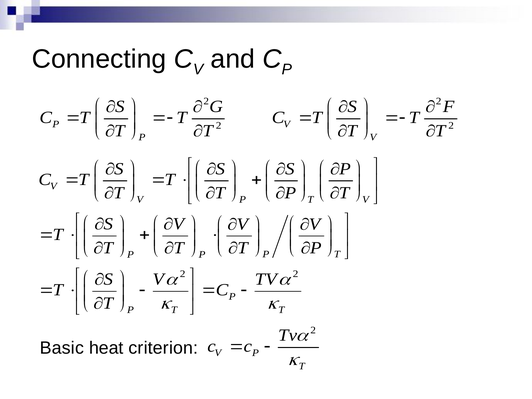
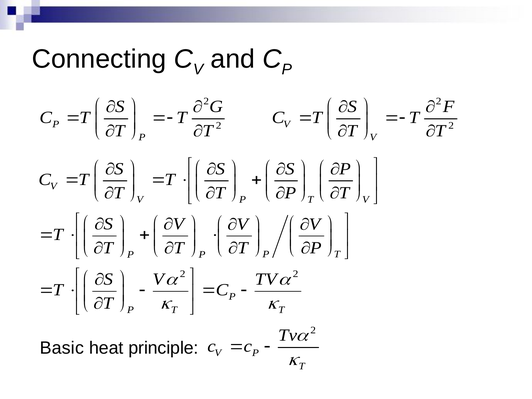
criterion: criterion -> principle (164, 348)
